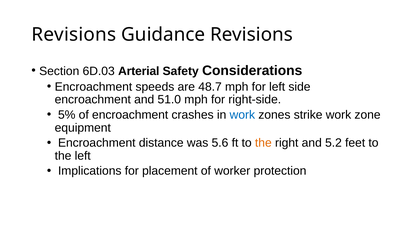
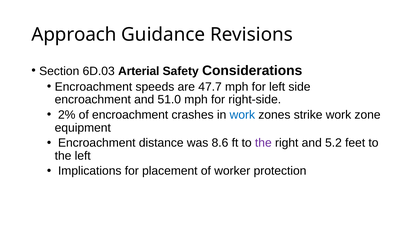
Revisions: Revisions -> Approach (74, 35)
48.7: 48.7 -> 47.7 (210, 87)
5%: 5% -> 2% (67, 115)
5.6: 5.6 -> 8.6 (220, 143)
the colour: orange -> purple (263, 143)
